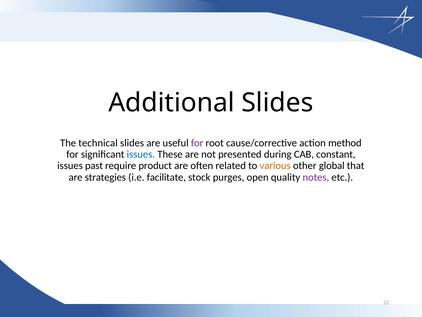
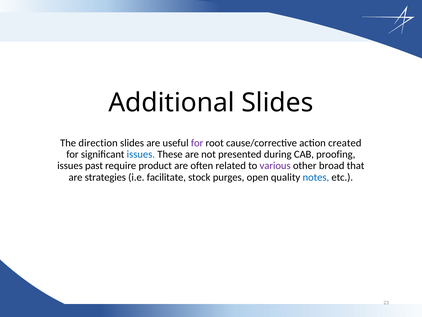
technical: technical -> direction (98, 143)
method: method -> created (345, 143)
constant: constant -> proofing (336, 154)
various colour: orange -> purple (275, 166)
global: global -> broad (332, 166)
notes colour: purple -> blue (316, 177)
